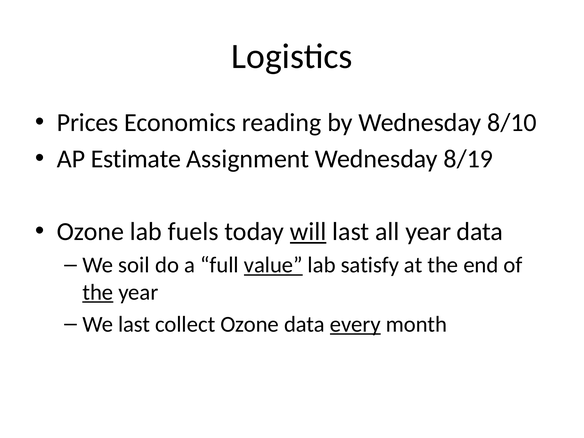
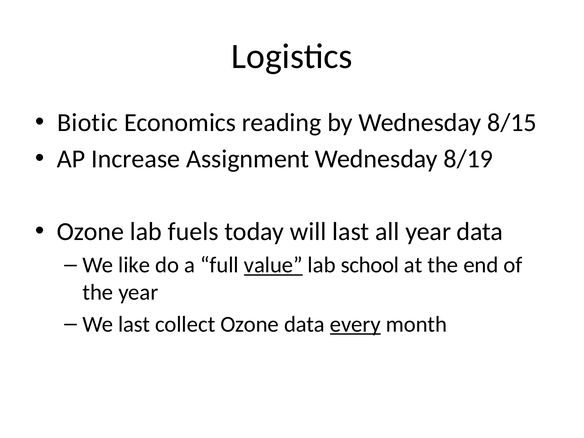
Prices: Prices -> Biotic (87, 123)
8/10: 8/10 -> 8/15 (512, 123)
Estimate: Estimate -> Increase (136, 159)
will underline: present -> none (308, 232)
soil: soil -> like (134, 265)
satisfy: satisfy -> school (370, 265)
the underline: present -> none (98, 292)
